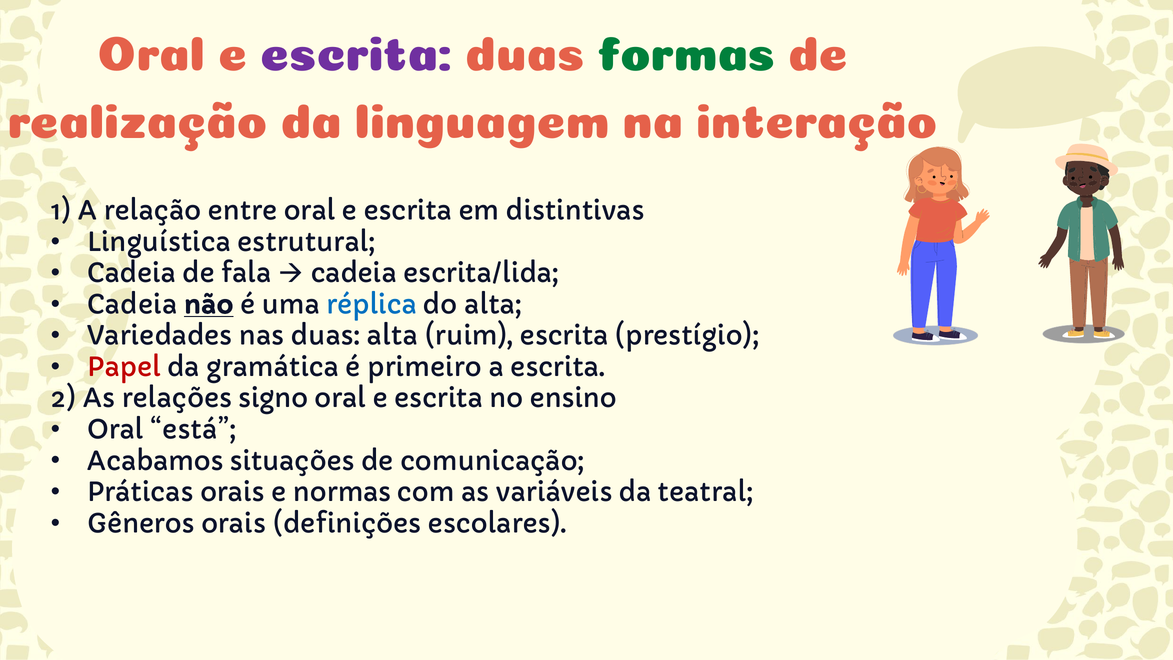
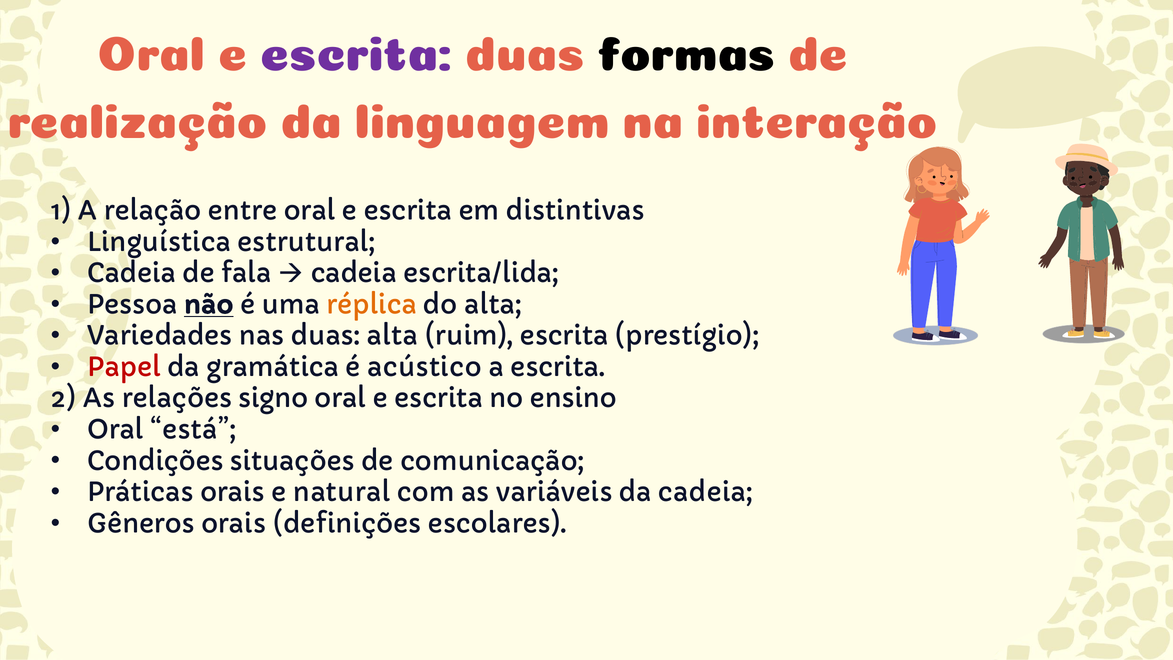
formas colour: green -> black (687, 54)
Cadeia: Cadeia -> Pessoa (132, 305)
réplica colour: blue -> orange (372, 305)
primeiro: primeiro -> acústico (425, 368)
Acabamos: Acabamos -> Condições (155, 461)
normas: normas -> natural (342, 493)
da teatral: teatral -> cadeia (705, 493)
